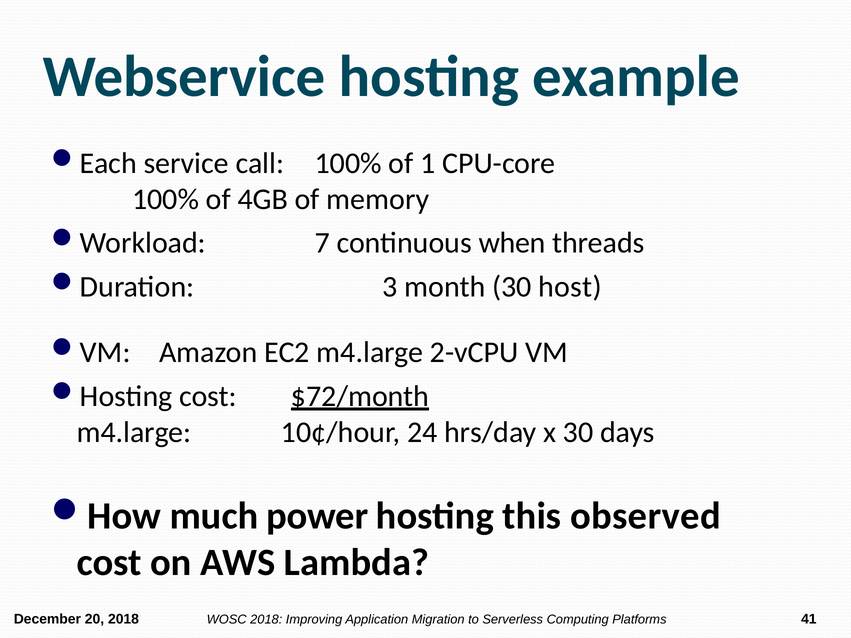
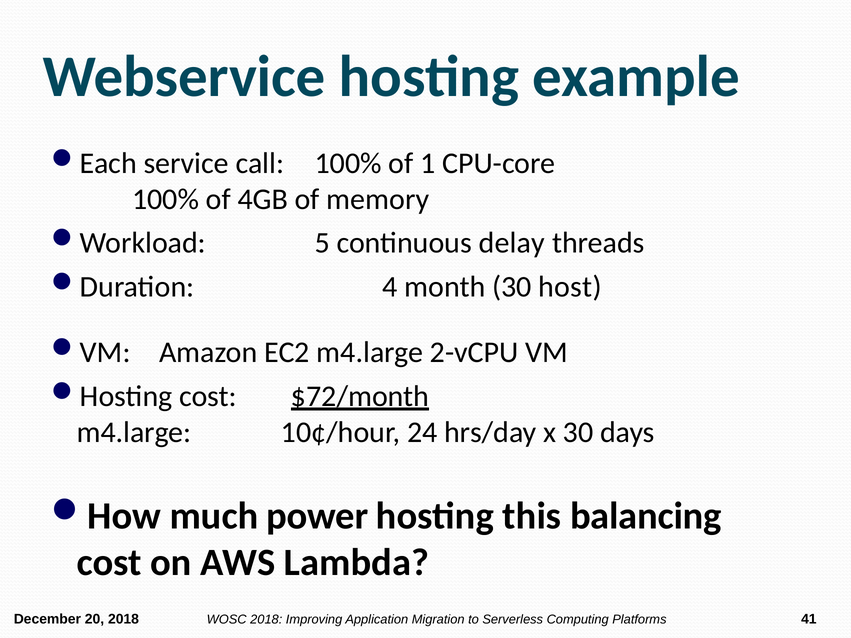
7: 7 -> 5 (322, 243)
when: when -> delay (512, 243)
3: 3 -> 4 (390, 287)
observed: observed -> balancing (646, 516)
